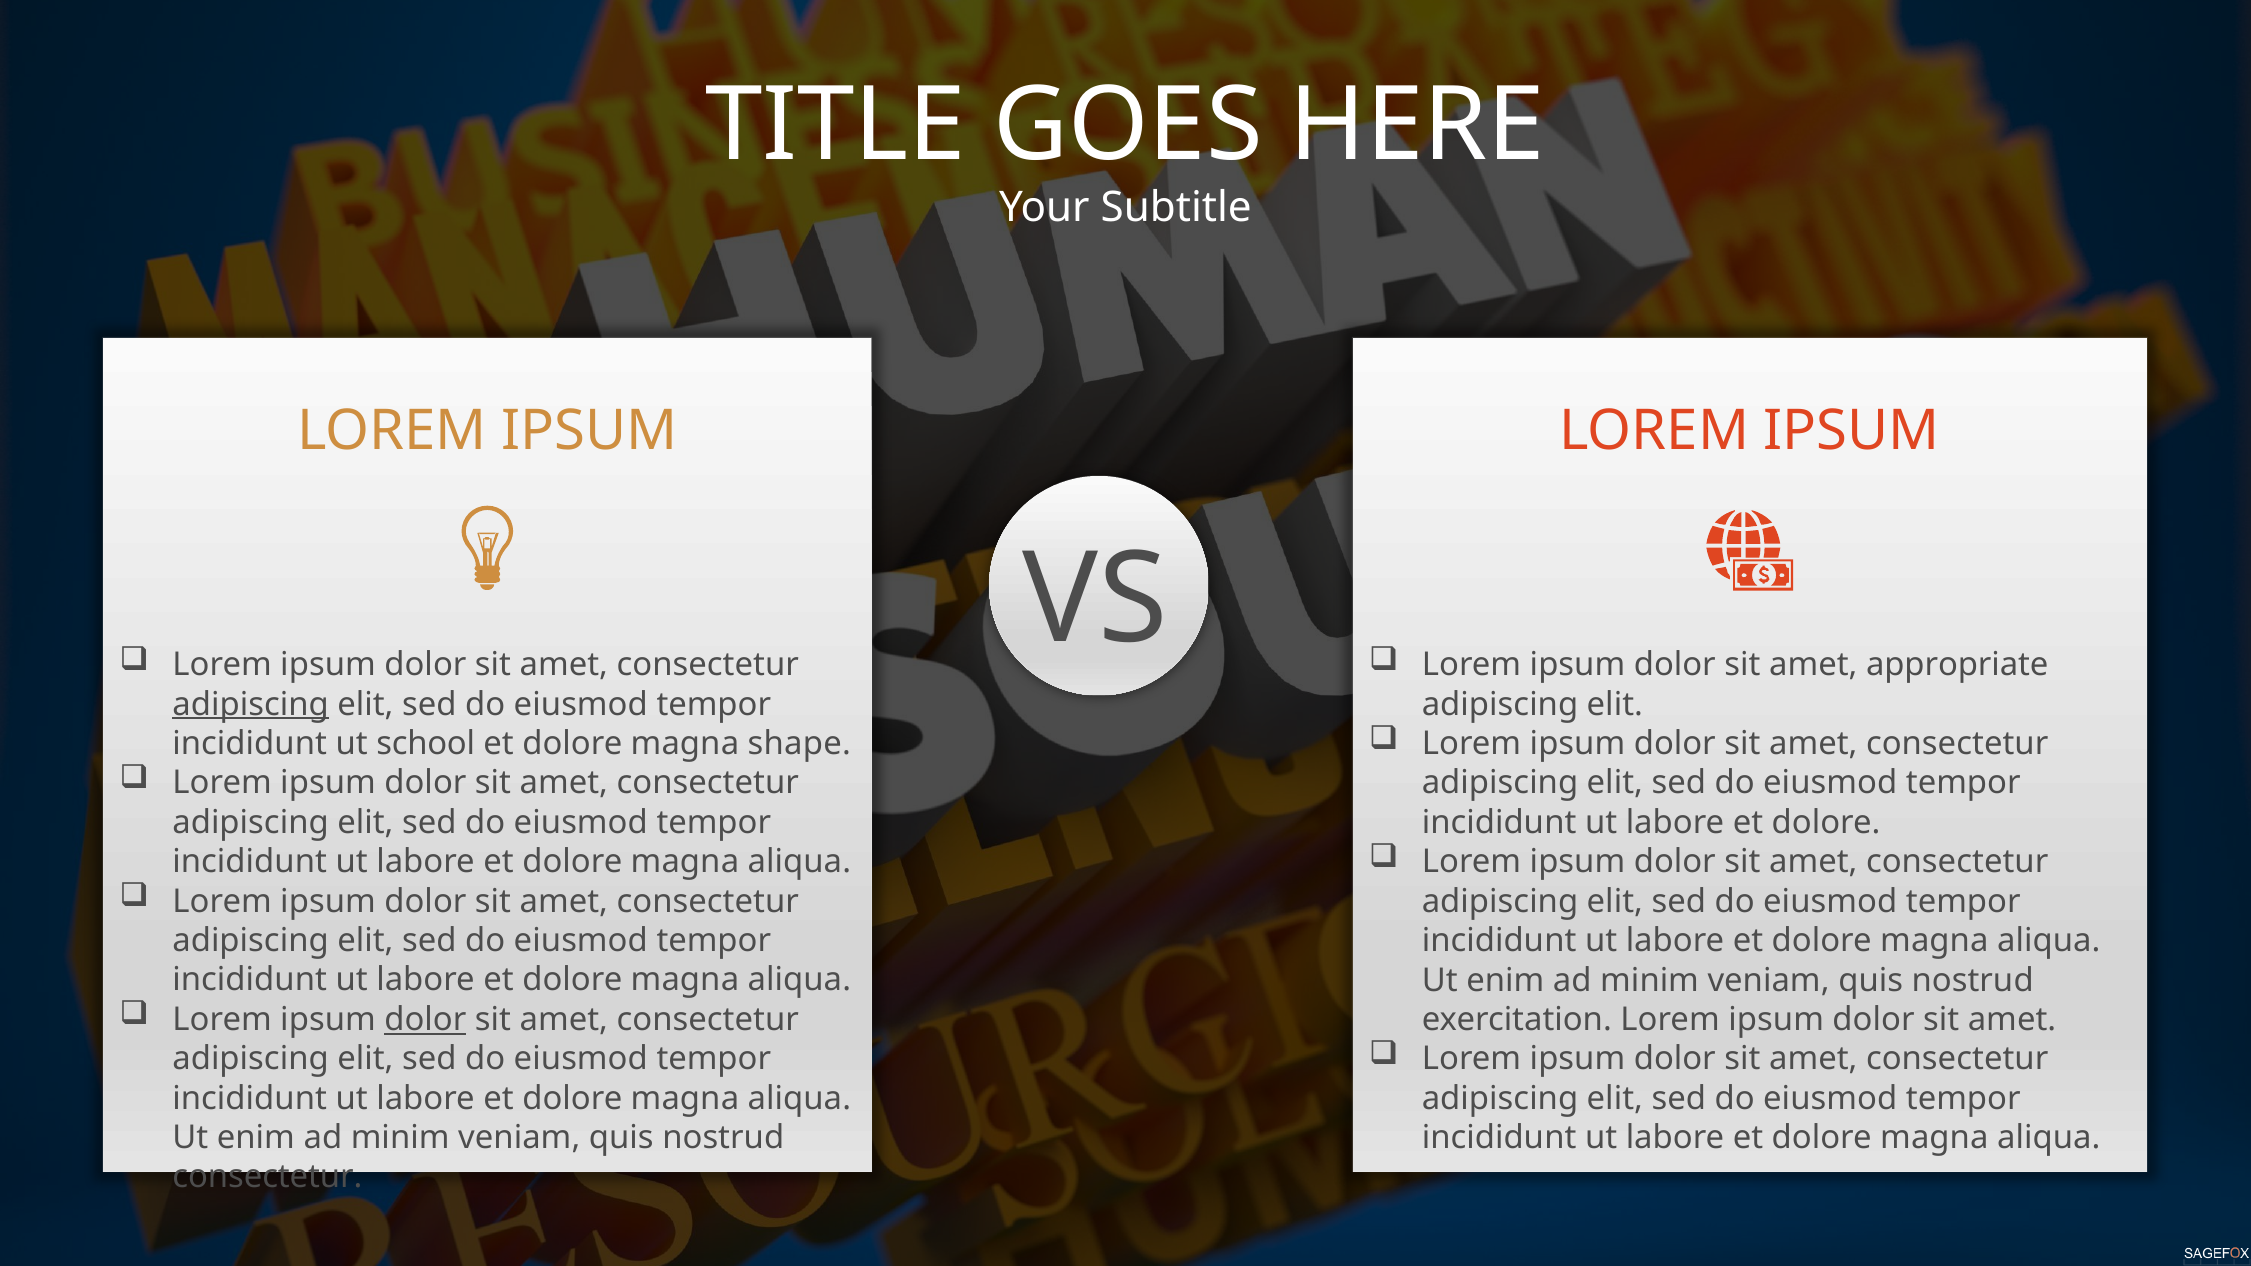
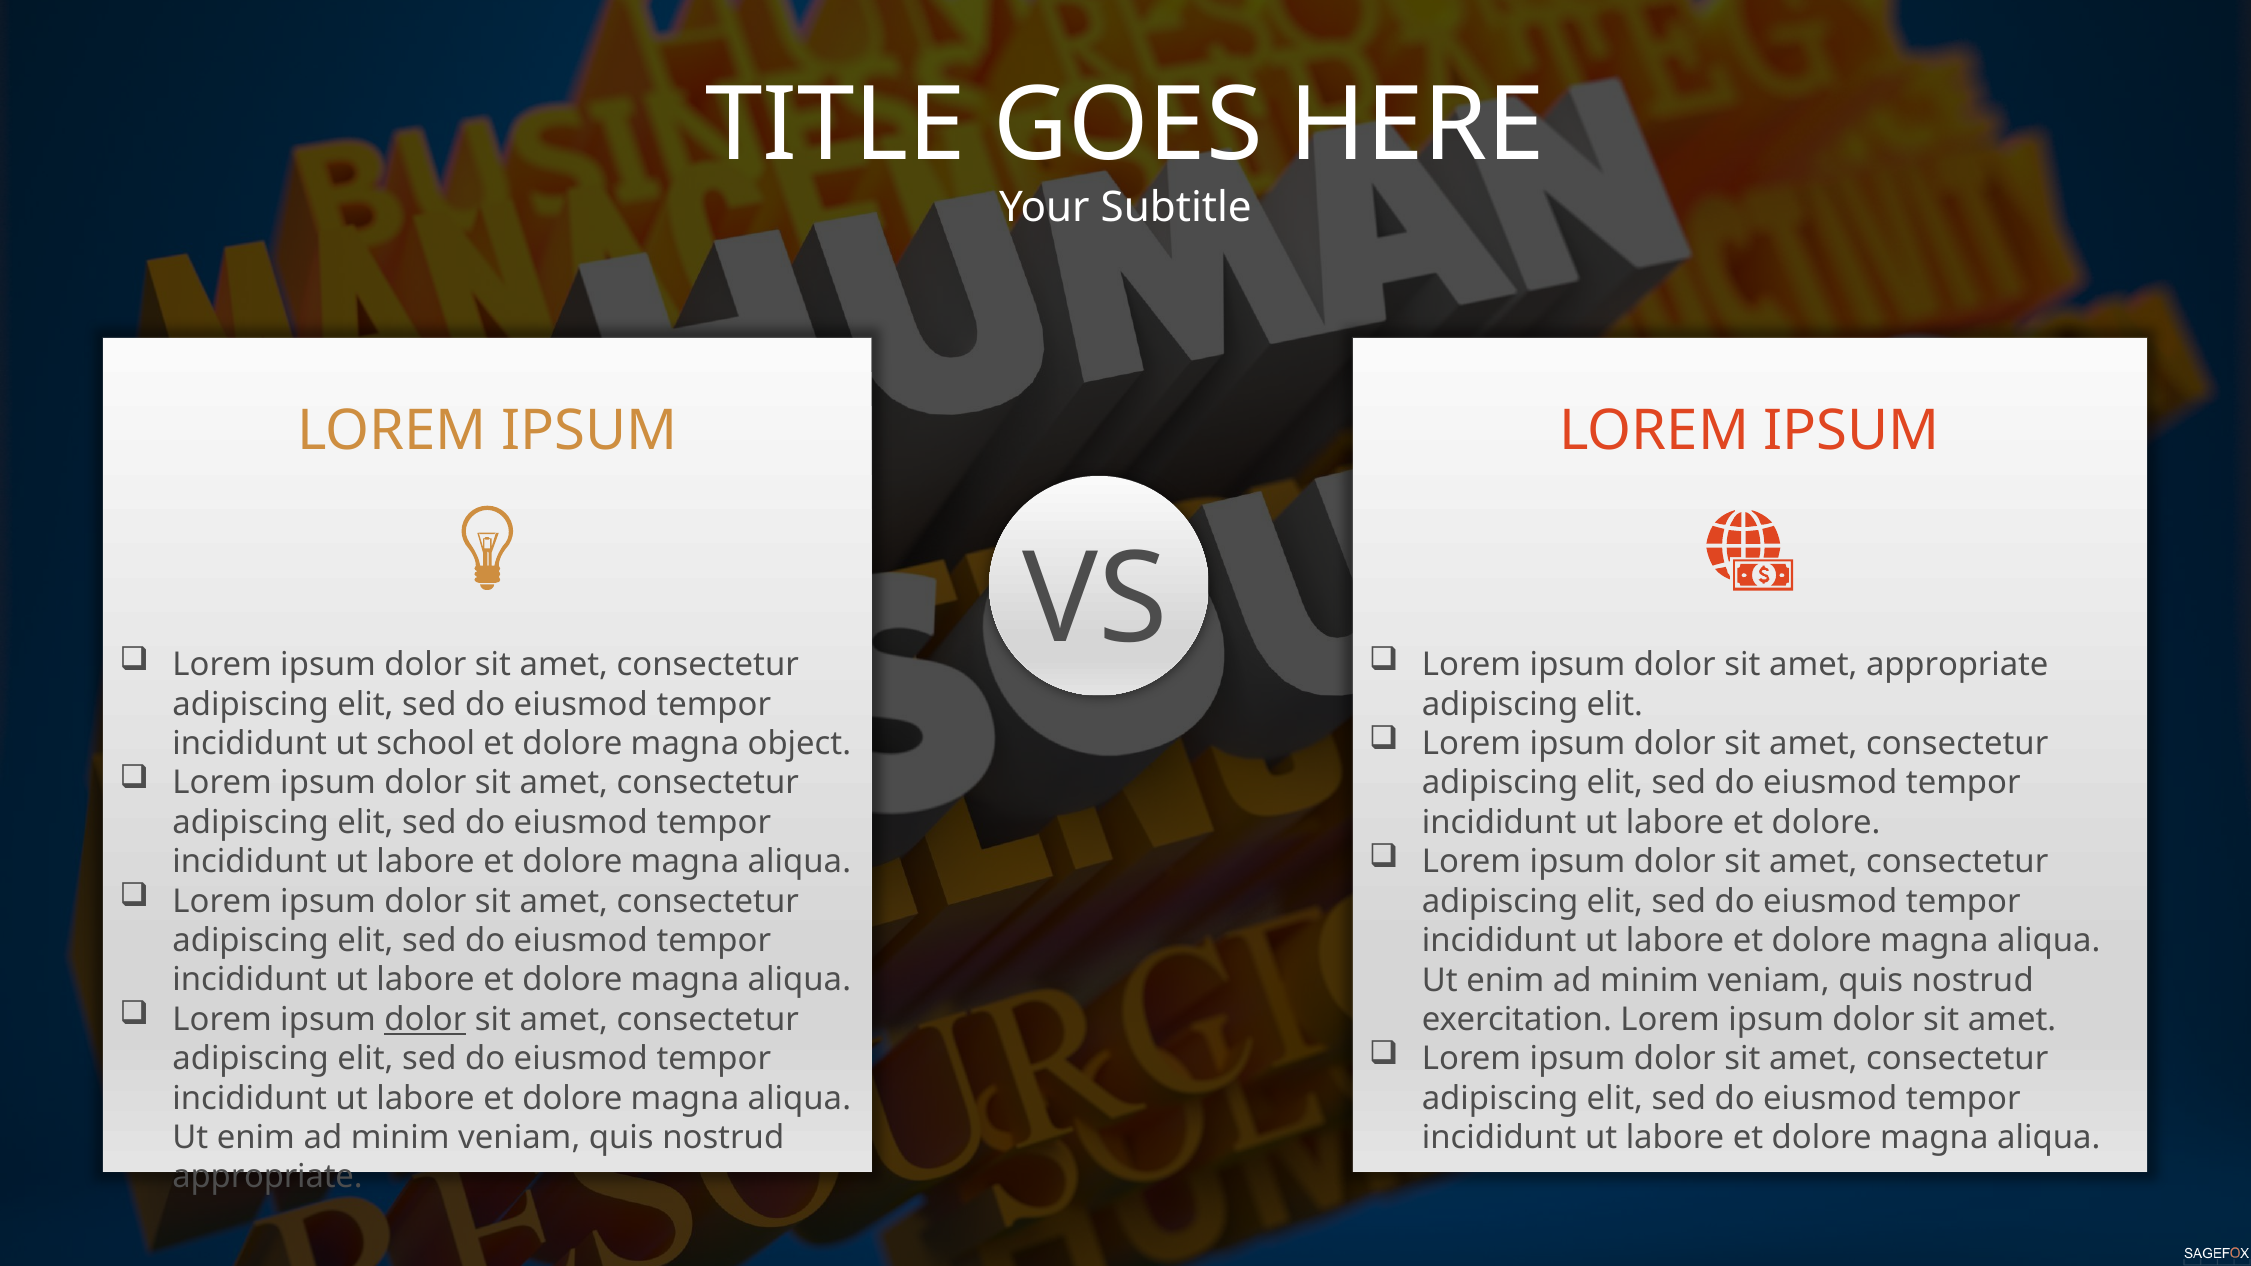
adipiscing underline: present -> none (251, 704)
shape: shape -> object (799, 744)
consectetur: consectetur -> appropriate (268, 1177)
